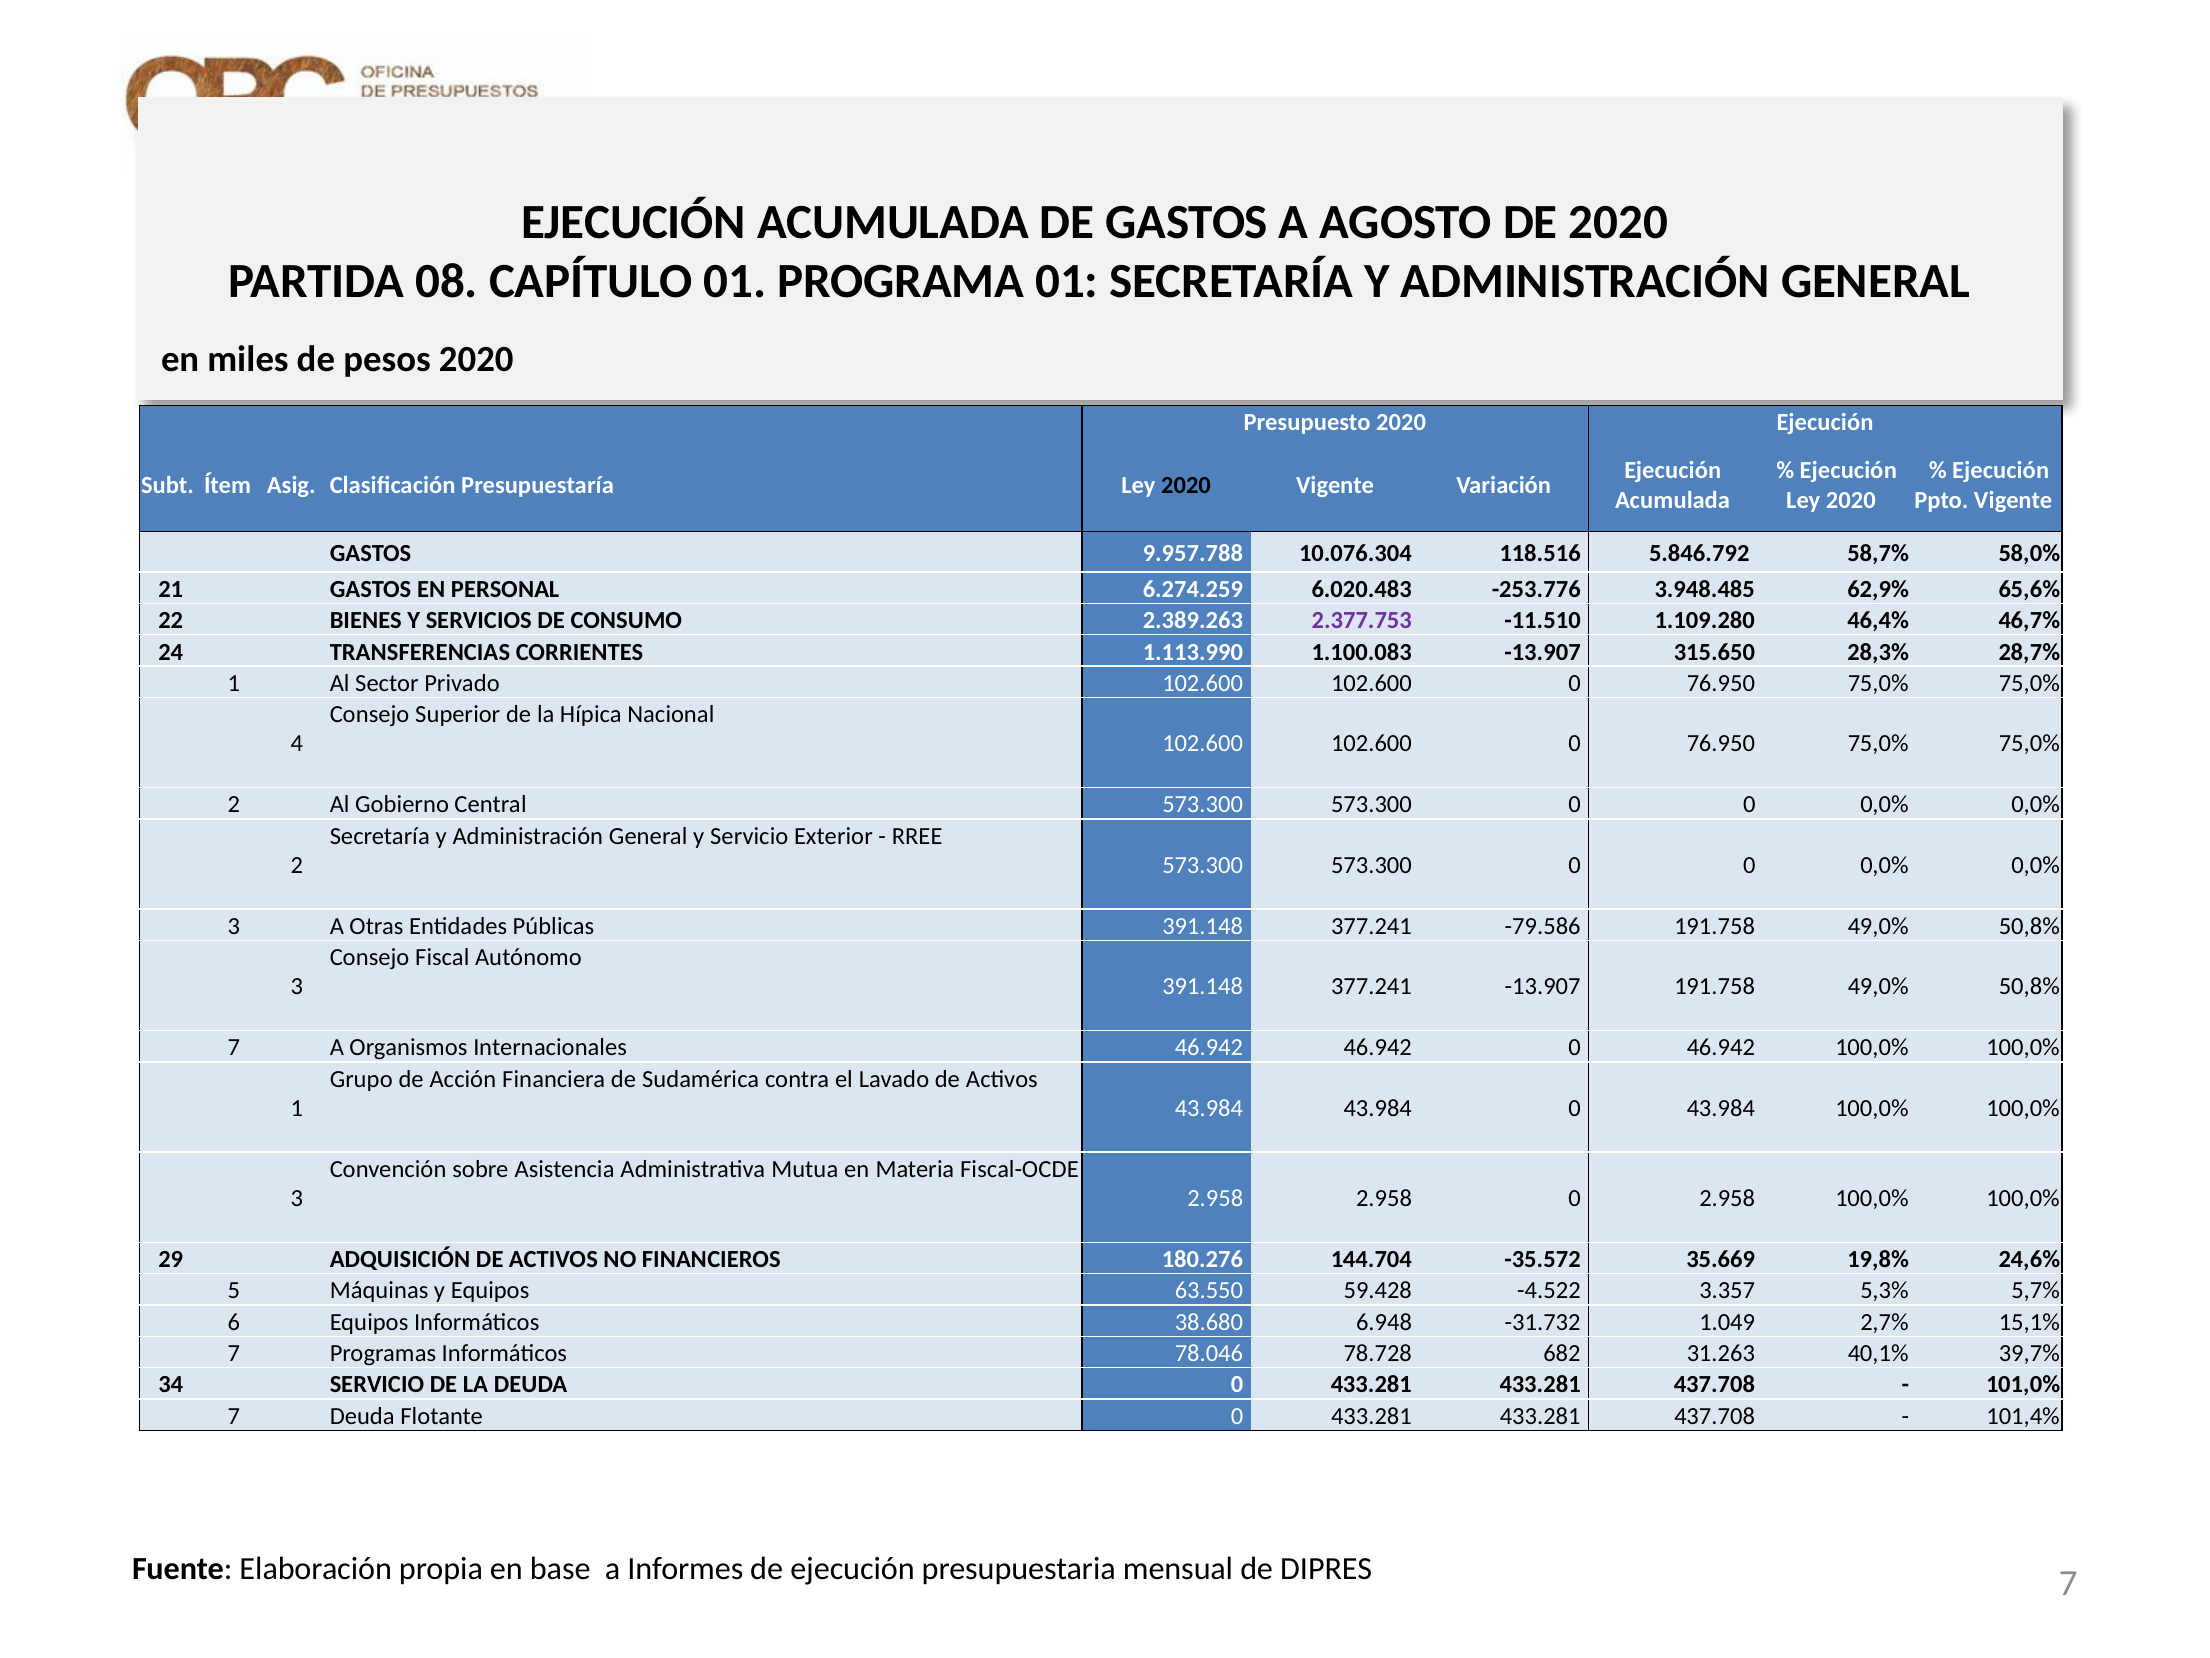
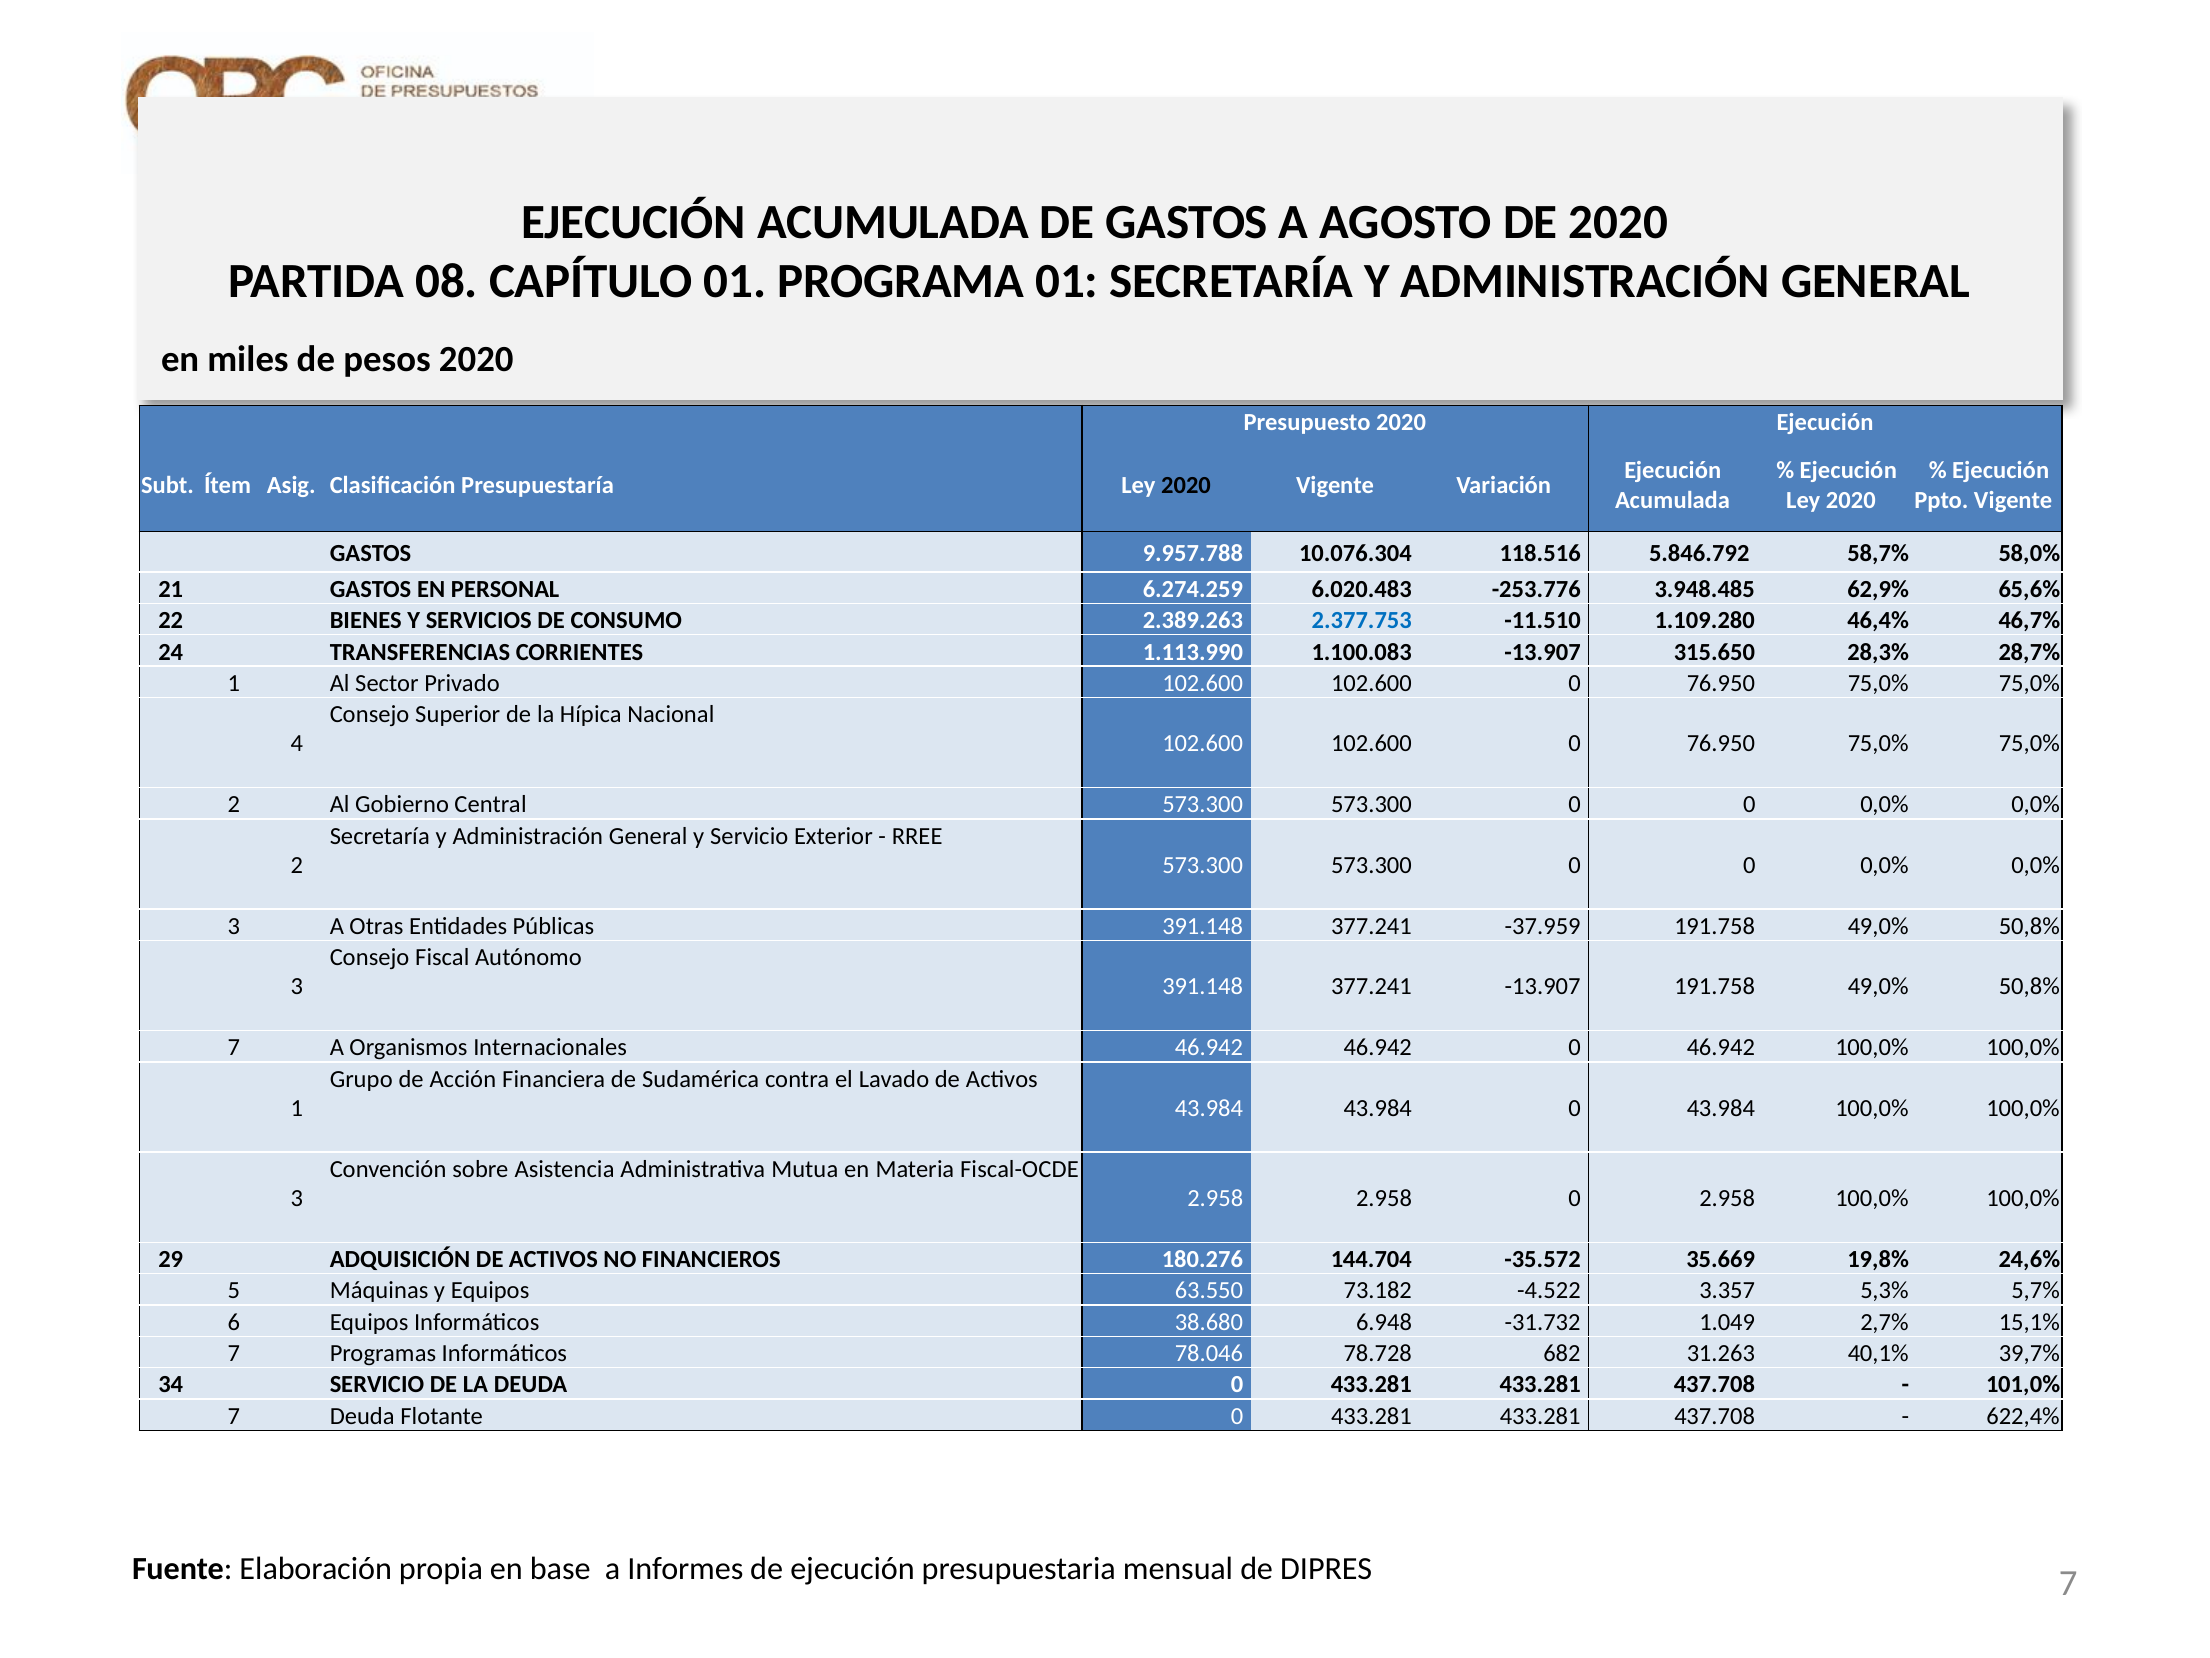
2.377.753 colour: purple -> blue (1362, 620)
-79.586: -79.586 -> -37.959 (1543, 926)
59.428: 59.428 -> 73.182 (1378, 1290)
101,4%: 101,4% -> 622,4% (2023, 1416)
